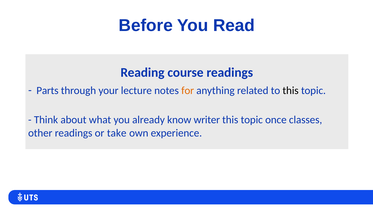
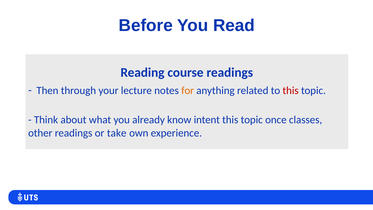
Parts: Parts -> Then (47, 91)
this colour: black -> red (291, 91)
writer: writer -> intent (207, 120)
